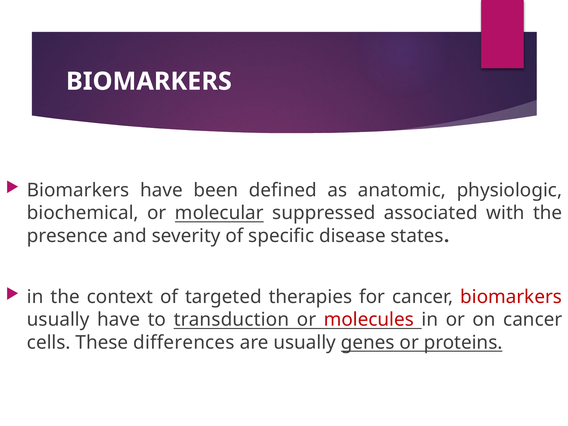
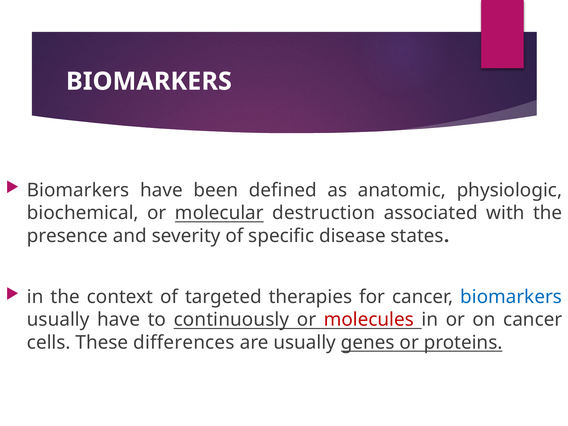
suppressed: suppressed -> destruction (324, 213)
biomarkers colour: red -> blue (511, 297)
transduction: transduction -> continuously (232, 320)
